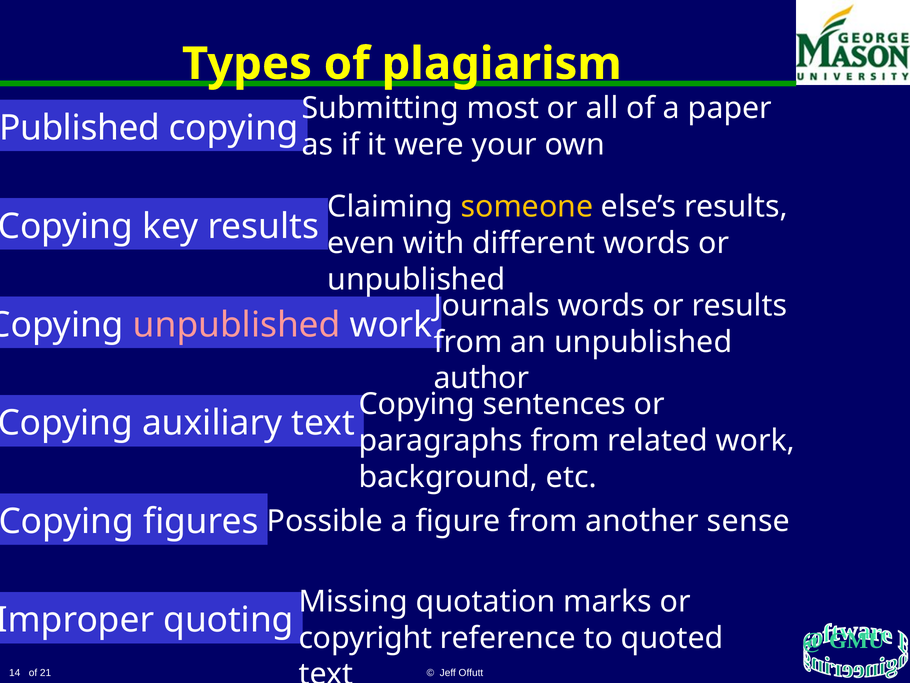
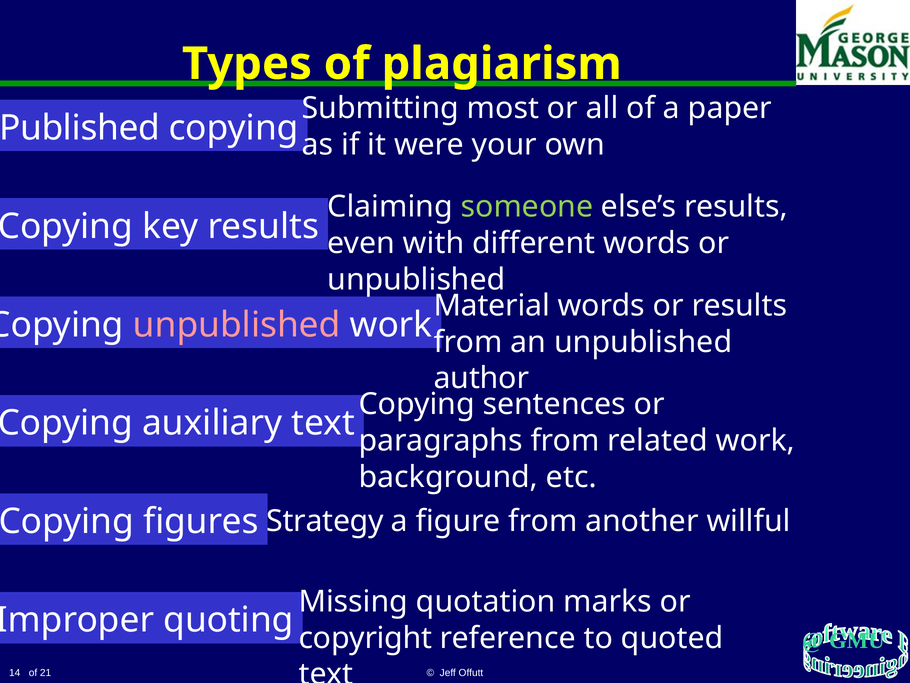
someone colour: yellow -> light green (527, 207)
Journals: Journals -> Material (492, 305)
Possible: Possible -> Strategy (325, 521)
sense: sense -> willful (749, 521)
